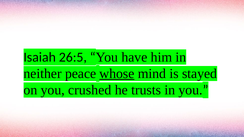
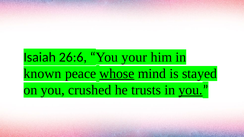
26:5: 26:5 -> 26:6 (73, 57)
have: have -> your (134, 57)
neither: neither -> known (42, 74)
you underline: none -> present (191, 90)
